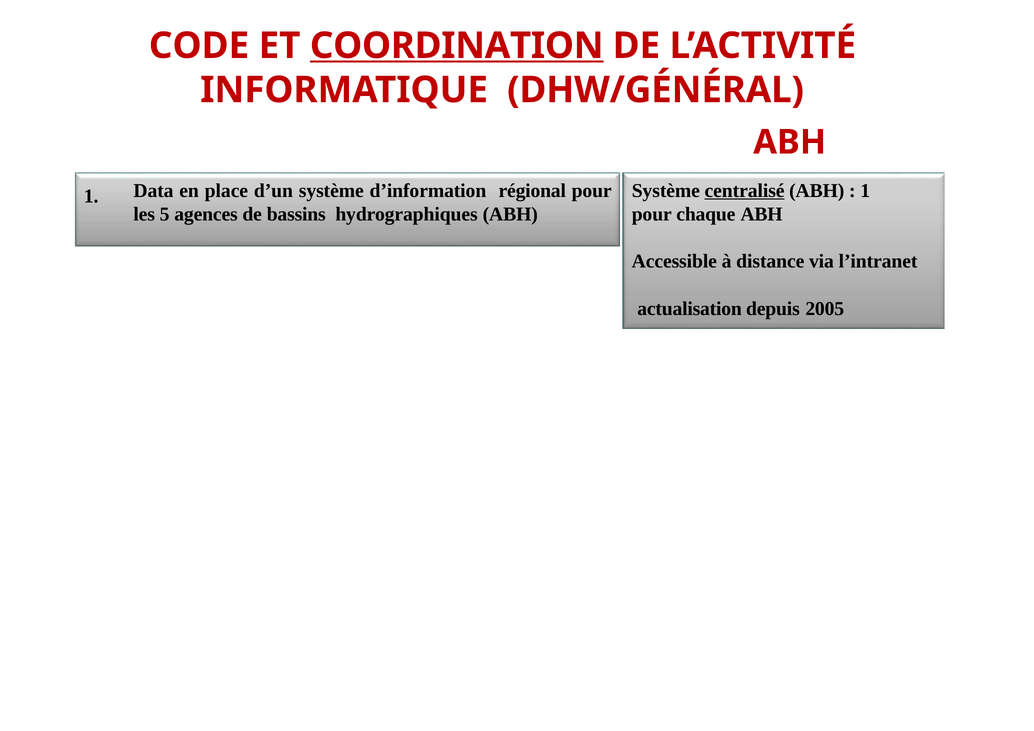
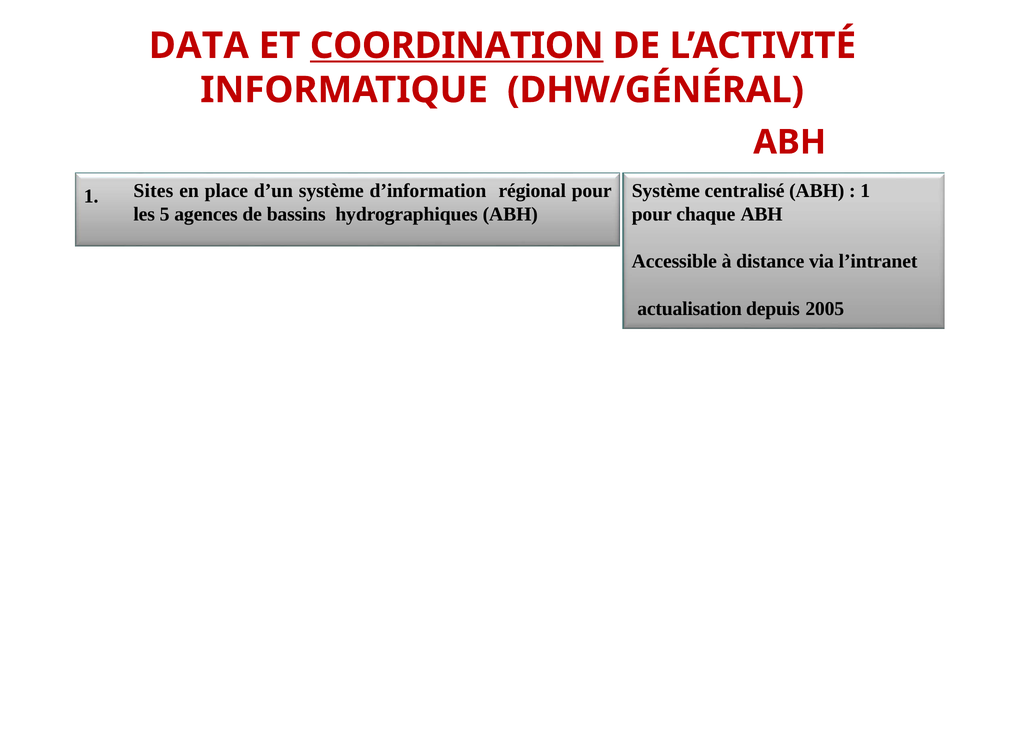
CODE: CODE -> DATA (199, 46)
centralisé underline: present -> none (745, 191)
Data: Data -> Sites (153, 191)
